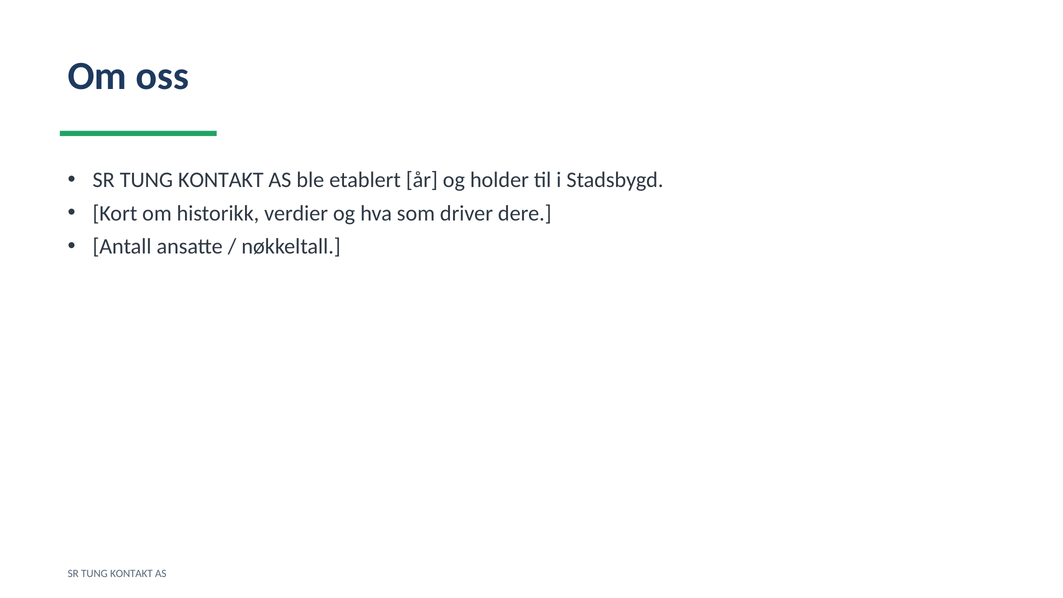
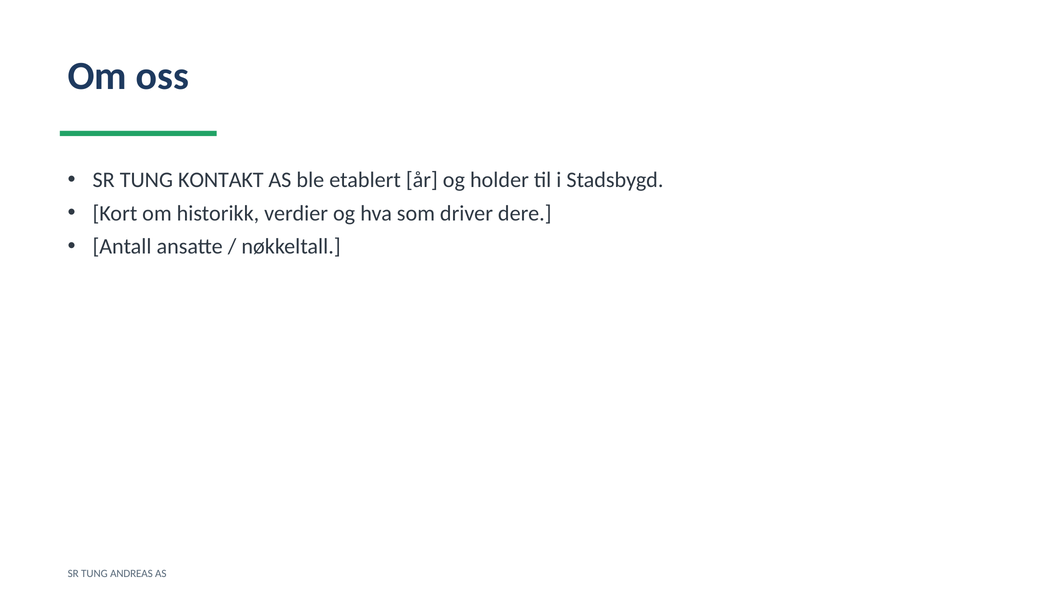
KONTAKT: KONTAKT -> ANDREAS (131, 574)
